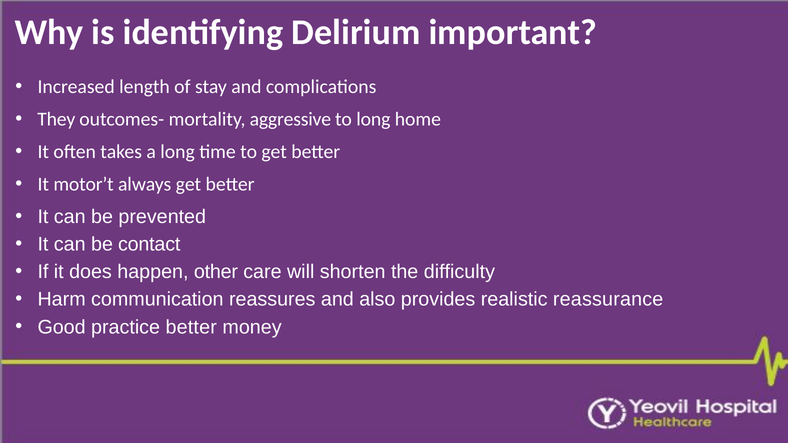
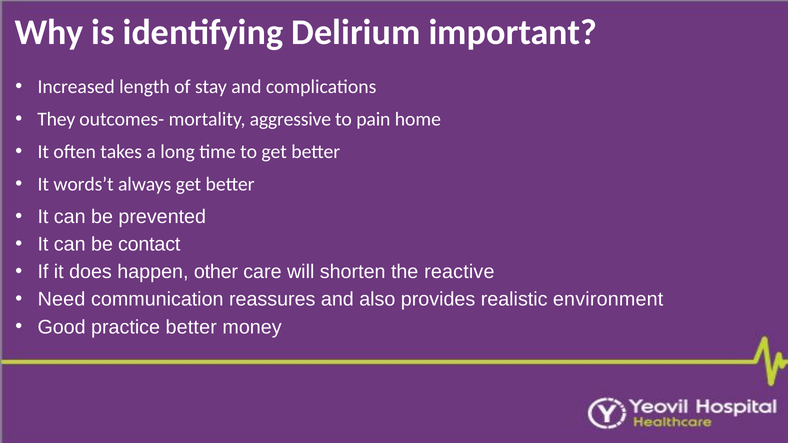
to long: long -> pain (373, 119)
motor’t: motor’t -> words’t (84, 184)
difficulty: difficulty -> reactive (459, 272)
Harm: Harm -> Need (62, 300)
reassurance: reassurance -> environment (608, 300)
